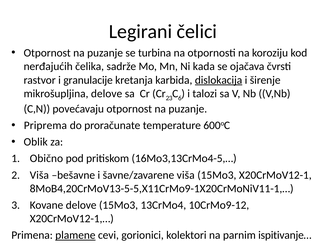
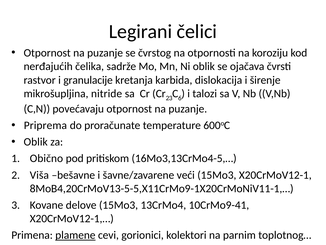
turbina: turbina -> čvrstog (155, 53)
Ni kada: kada -> oblik (204, 66)
dislokacija underline: present -> none (219, 80)
mikrošupljina delove: delove -> nitride (107, 93)
šavne/zavarene viša: viša -> veći (186, 175)
10CrMo9-12: 10CrMo9-12 -> 10CrMo9-41 (219, 205)
ispitivanje…: ispitivanje… -> toplotnog… (285, 235)
